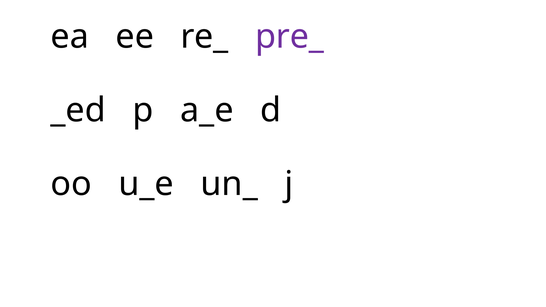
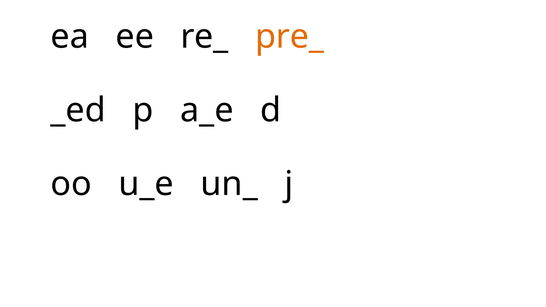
pre_ colour: purple -> orange (290, 37)
